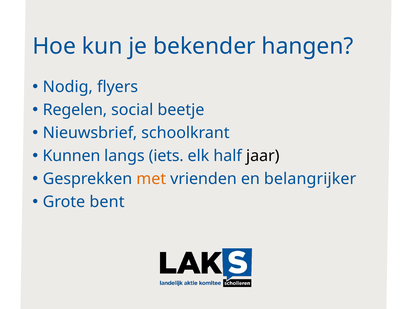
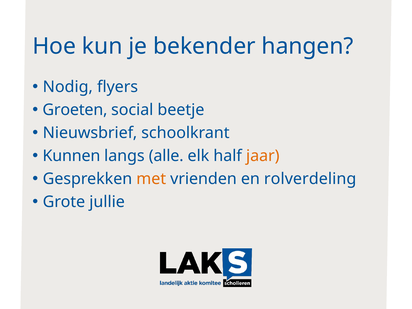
Regelen: Regelen -> Groeten (75, 110)
iets: iets -> alle (166, 156)
jaar colour: black -> orange (263, 156)
belangrijker: belangrijker -> rolverdeling (310, 179)
bent: bent -> jullie (107, 202)
